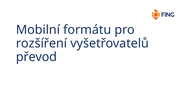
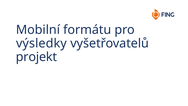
rozšíření: rozšíření -> výsledky (41, 43)
převod: převod -> projekt (36, 57)
